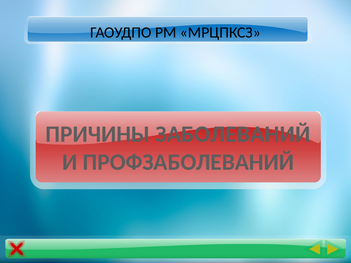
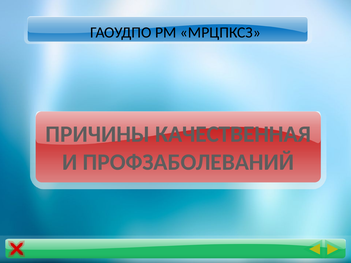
ЗАБОЛЕВАНИЙ: ЗАБОЛЕВАНИЙ -> КАЧЕСТВЕННАЯ (233, 134)
